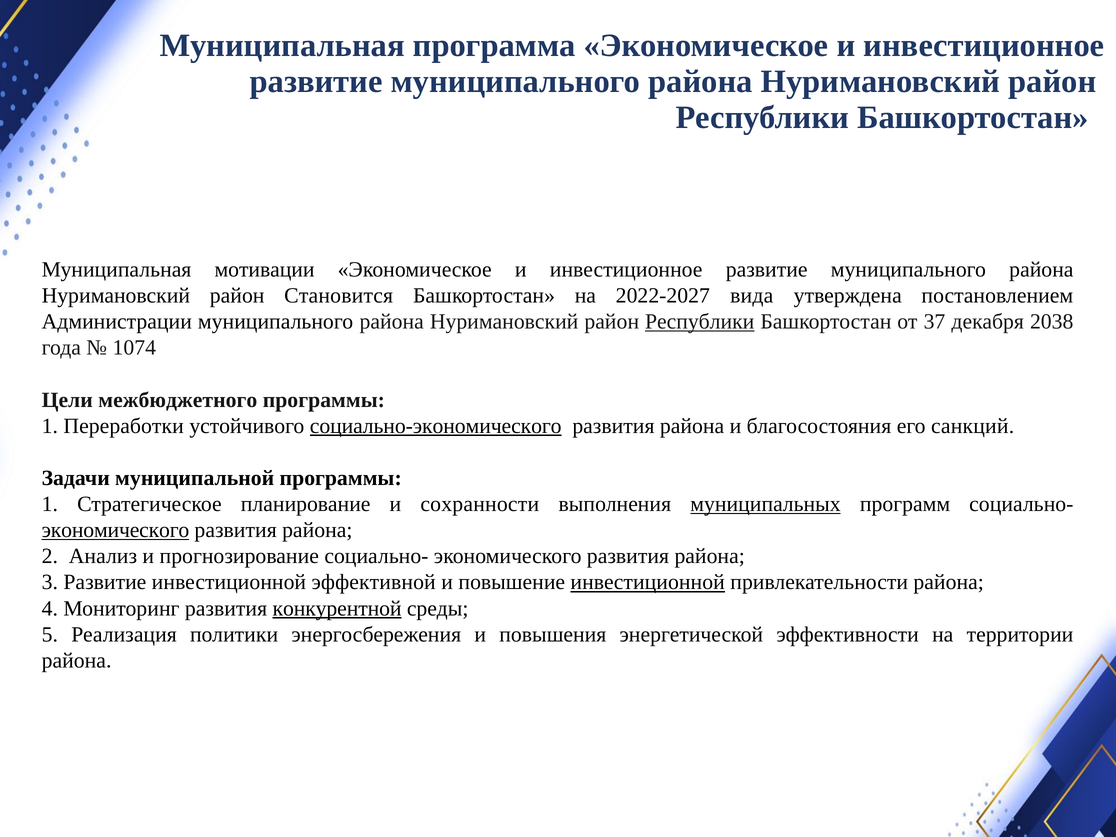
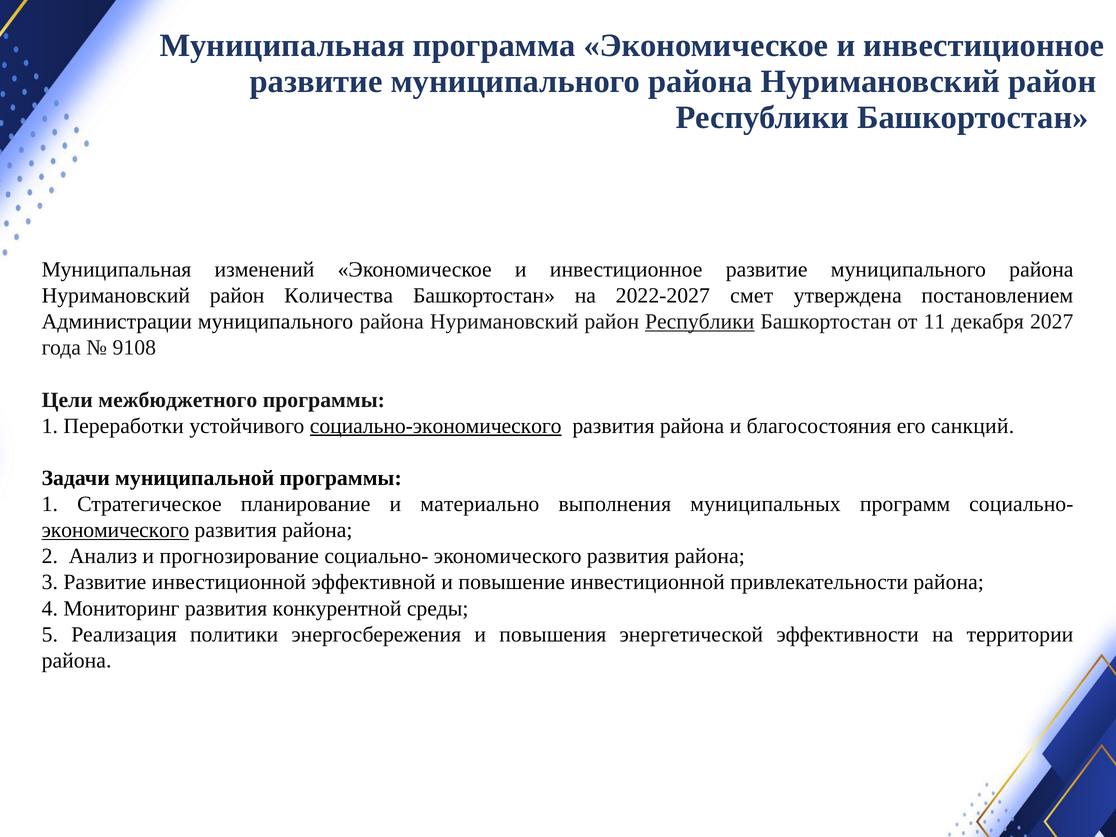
мотивации: мотивации -> изменений (264, 270)
Становится: Становится -> Количества (339, 296)
вида: вида -> смет (752, 296)
37: 37 -> 11 (934, 322)
2038: 2038 -> 2027 (1052, 322)
1074: 1074 -> 9108 (134, 348)
сохранности: сохранности -> материально (480, 504)
муниципальных underline: present -> none (765, 504)
инвестиционной underline: present -> none (648, 582)
конкурентной underline: present -> none (337, 608)
